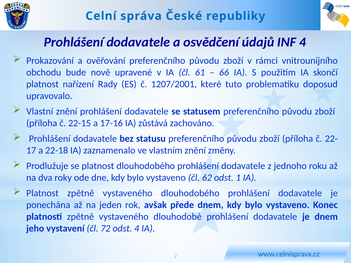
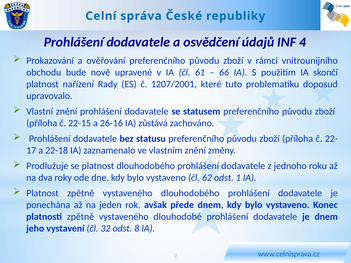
17-16: 17-16 -> 26-16 (111, 123)
72: 72 -> 32 (106, 229)
odst 4: 4 -> 8 (137, 229)
